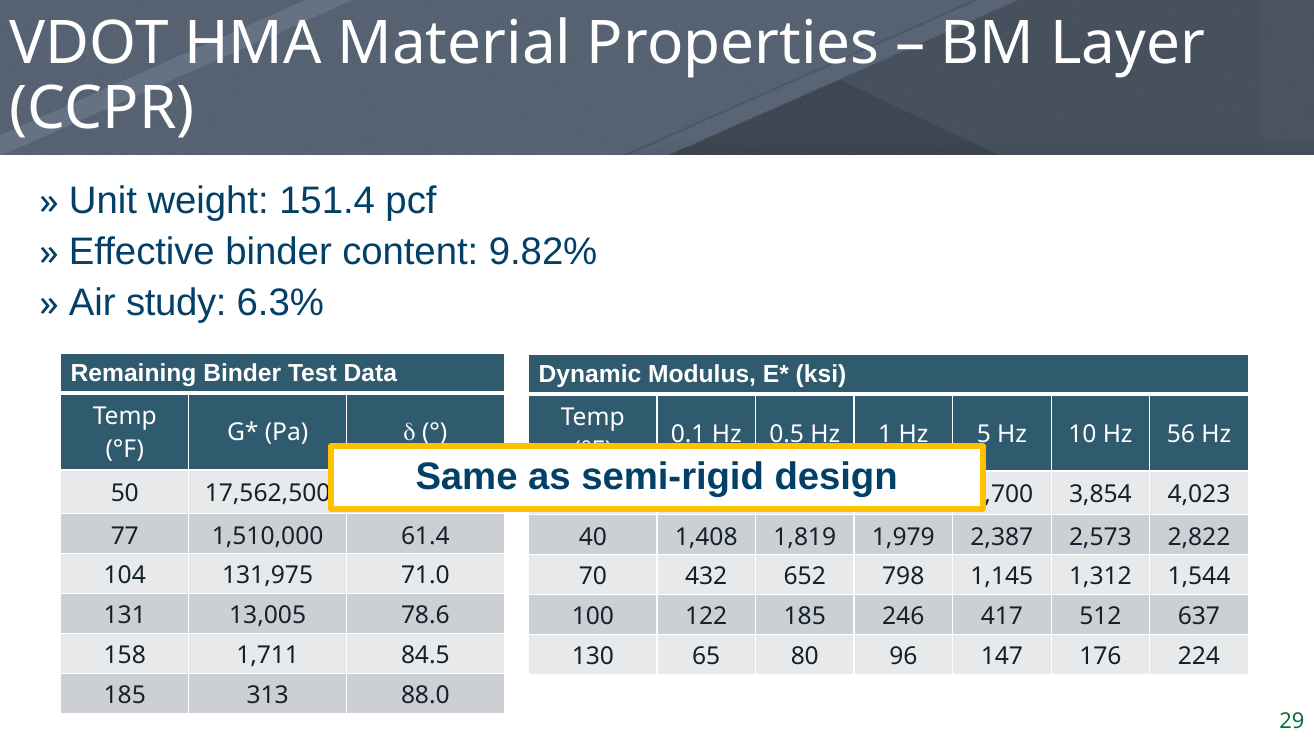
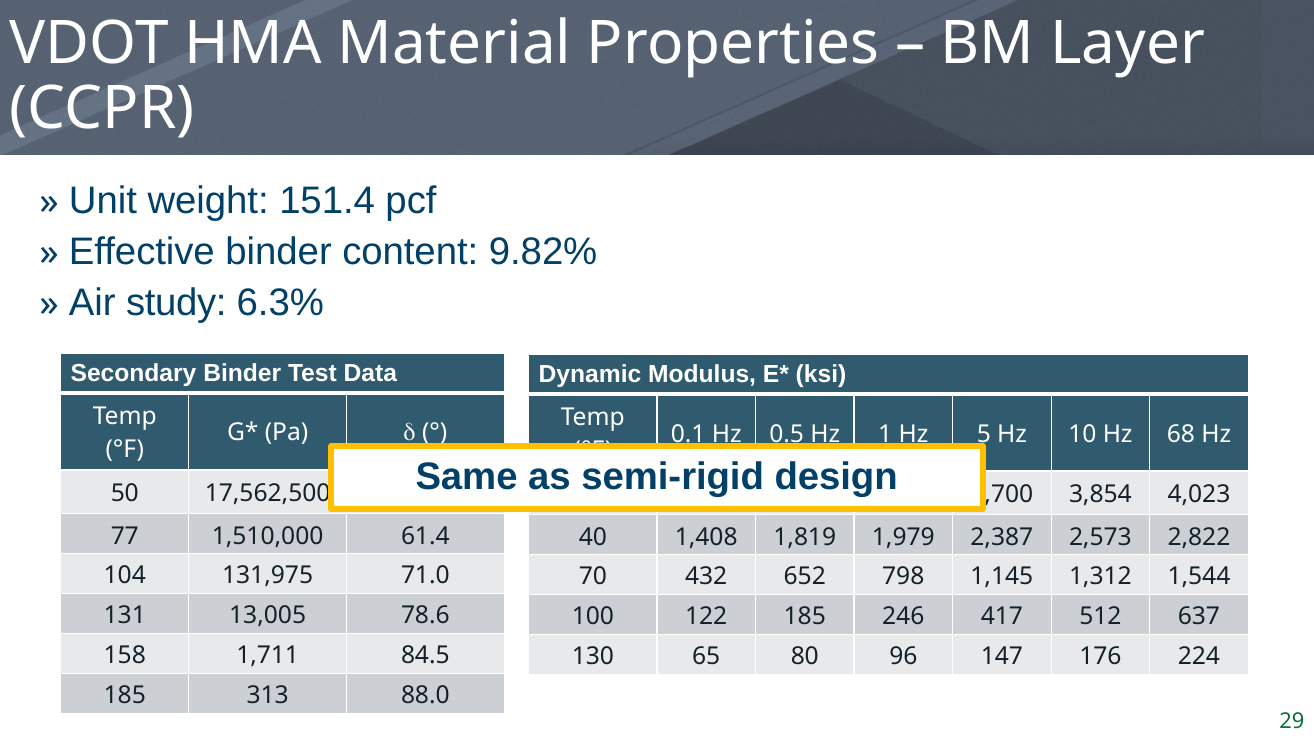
Remaining: Remaining -> Secondary (134, 374)
56: 56 -> 68 (1181, 434)
